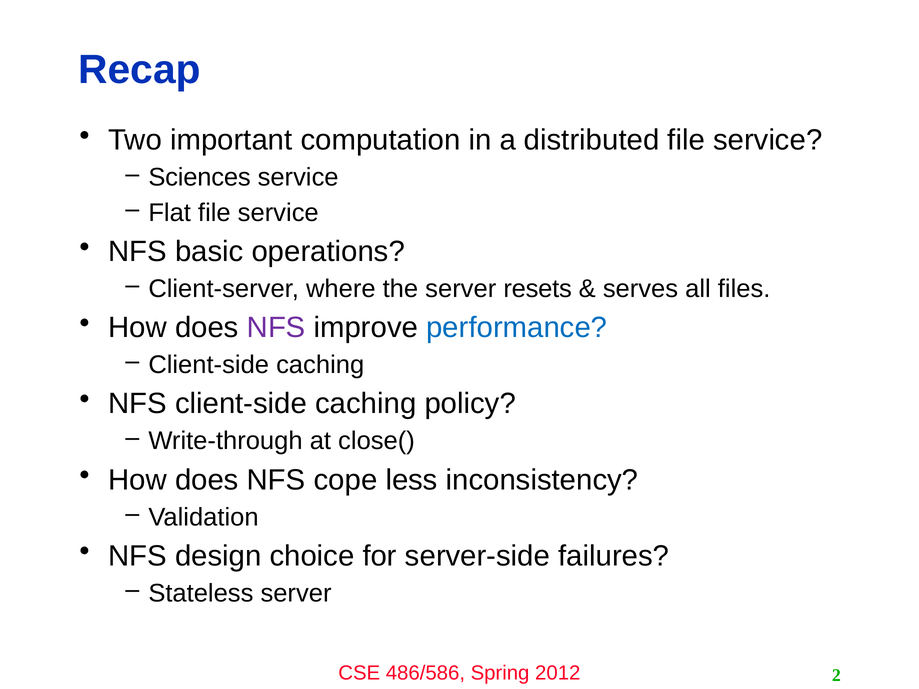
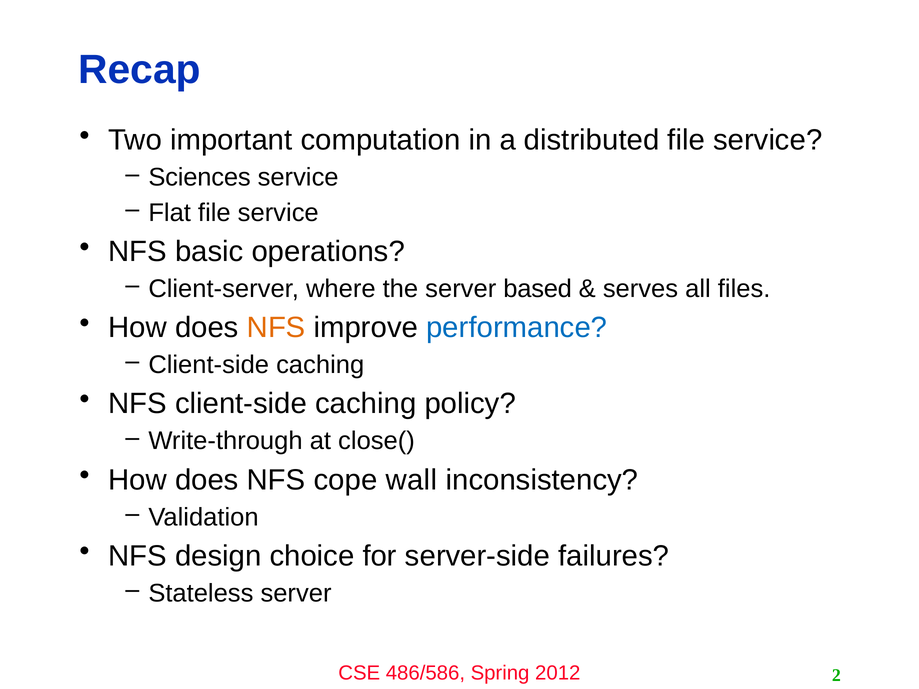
resets: resets -> based (538, 289)
NFS colour: purple -> orange (276, 328)
less: less -> wall (411, 480)
